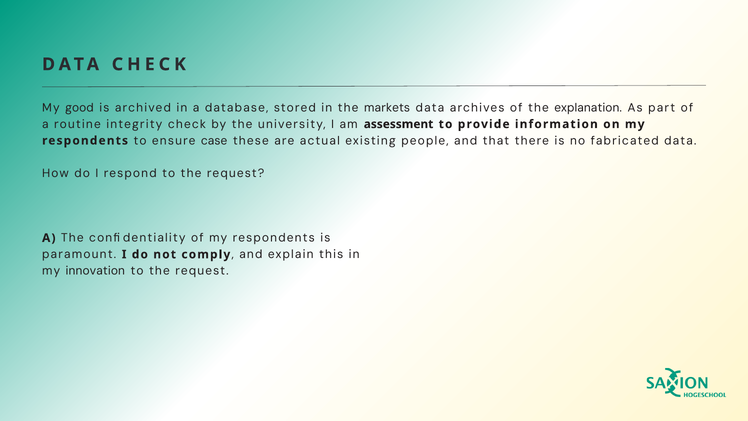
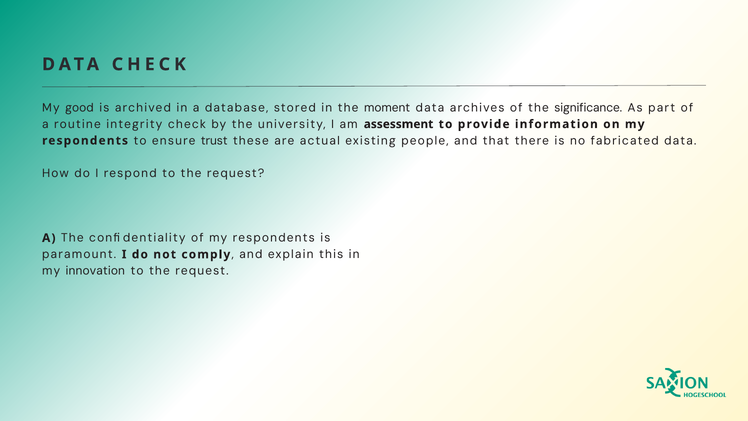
markets: markets -> moment (387, 108)
explanation: explanation -> significance (588, 108)
case: case -> trust (214, 141)
